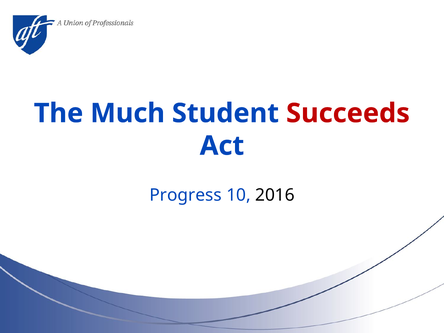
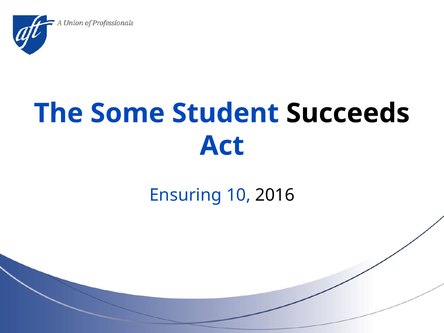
Much: Much -> Some (128, 113)
Succeeds colour: red -> black (348, 113)
Progress: Progress -> Ensuring (186, 195)
